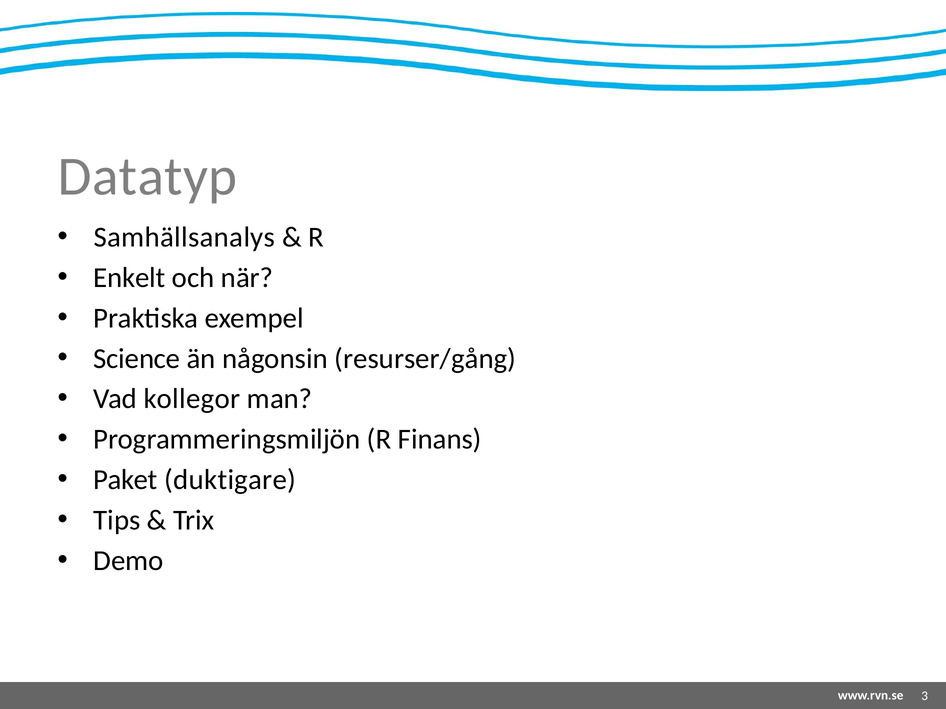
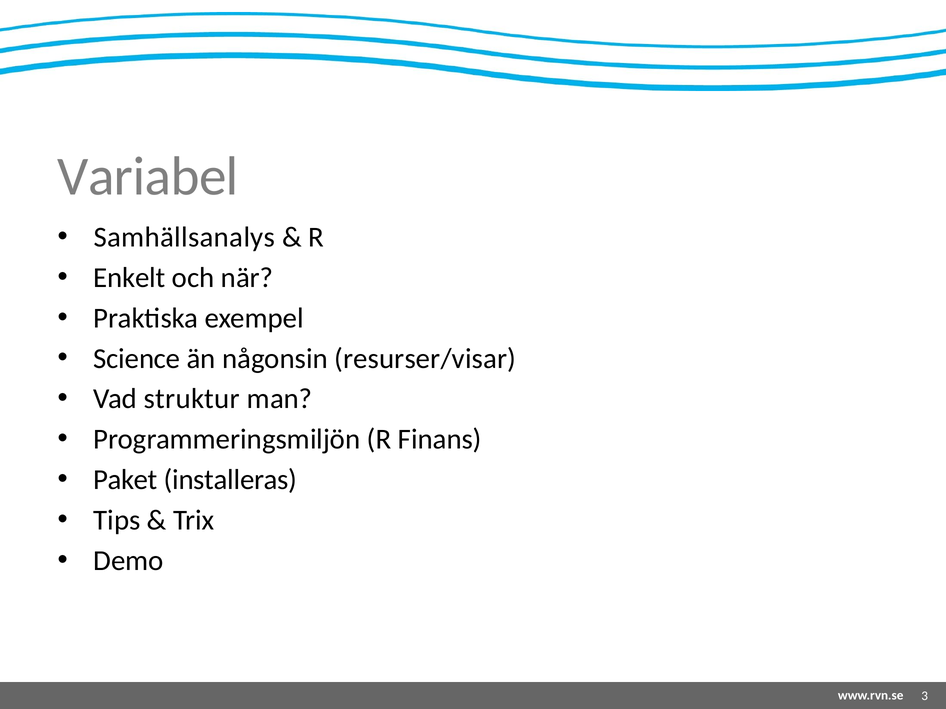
Datatyp: Datatyp -> Variabel (148, 176)
resurser/gång: resurser/gång -> resurser/visar (425, 359)
kollegor: kollegor -> struktur (192, 399)
duktigare: duktigare -> installeras (231, 480)
